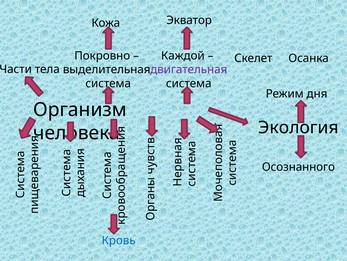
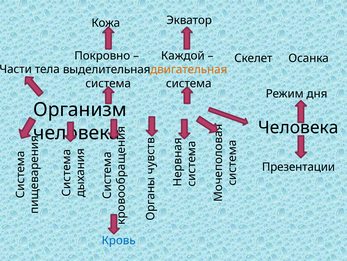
двигательная colour: purple -> orange (189, 69)
Экология: Экология -> Человека (298, 127)
Осознанного: Осознанного -> Презентации (298, 167)
